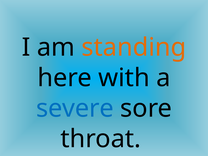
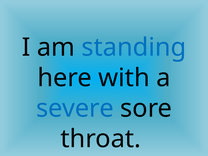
standing colour: orange -> blue (134, 47)
